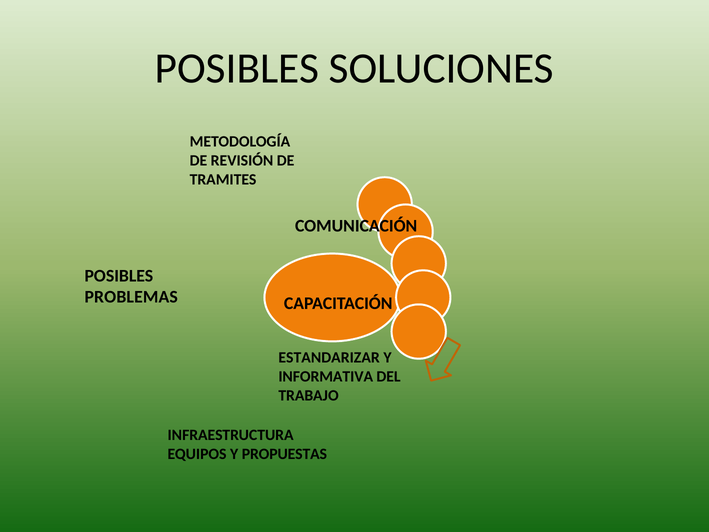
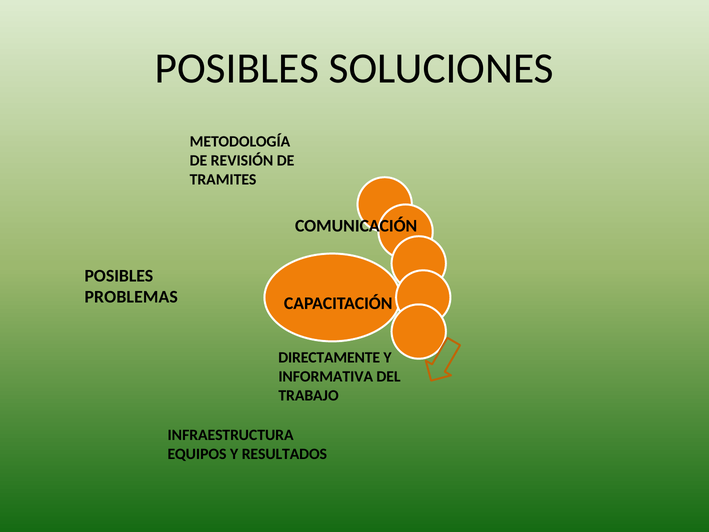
ESTANDARIZAR: ESTANDARIZAR -> DIRECTAMENTE (329, 357)
PROPUESTAS: PROPUESTAS -> RESULTADOS (284, 454)
